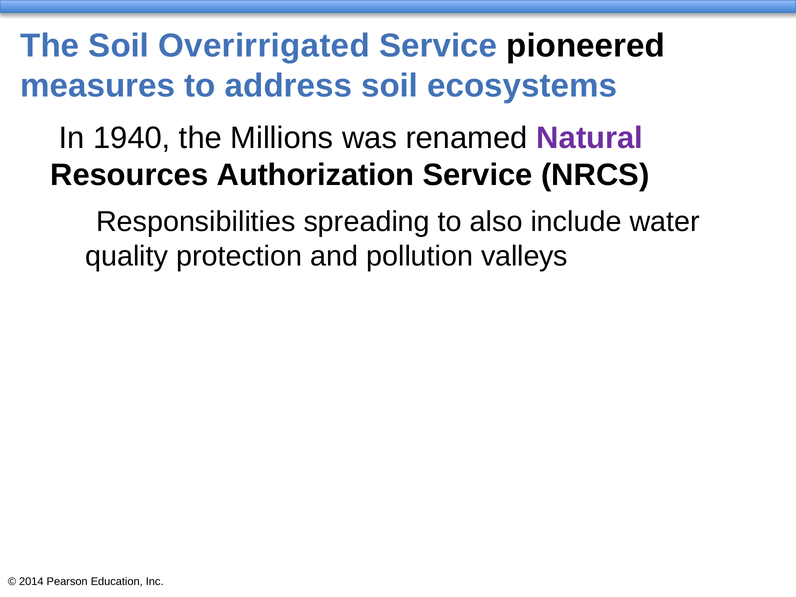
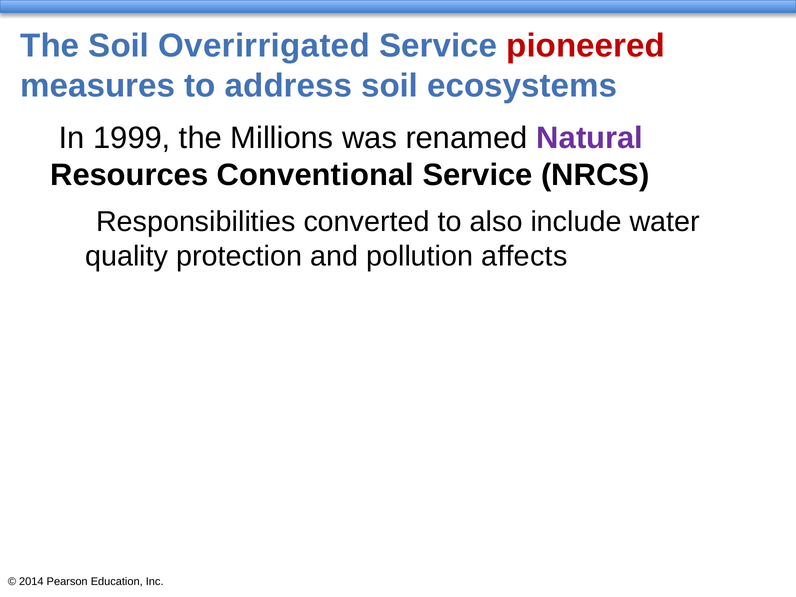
pioneered colour: black -> red (586, 46)
1940: 1940 -> 1999 (132, 138)
Authorization: Authorization -> Conventional (315, 175)
spreading: spreading -> converted (367, 222)
valleys: valleys -> affects (524, 256)
